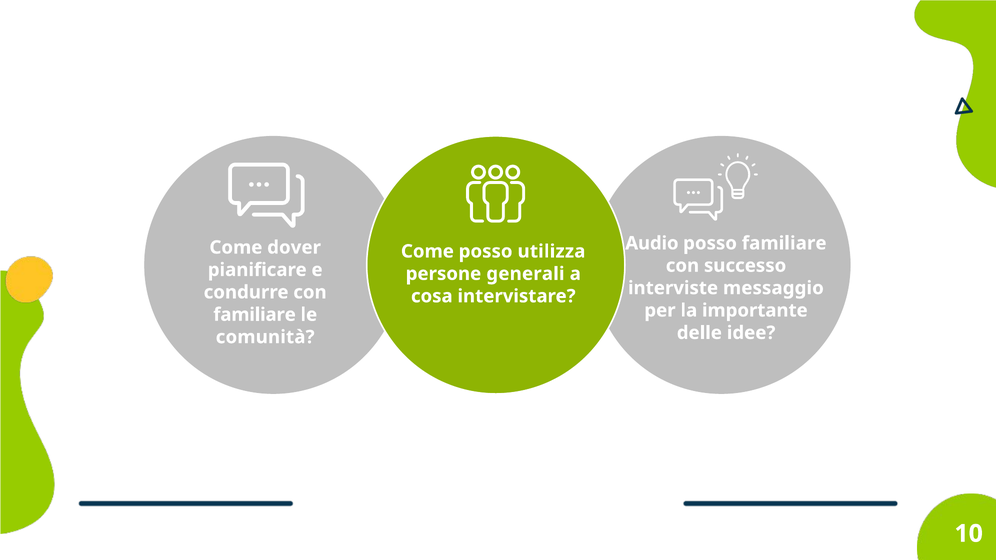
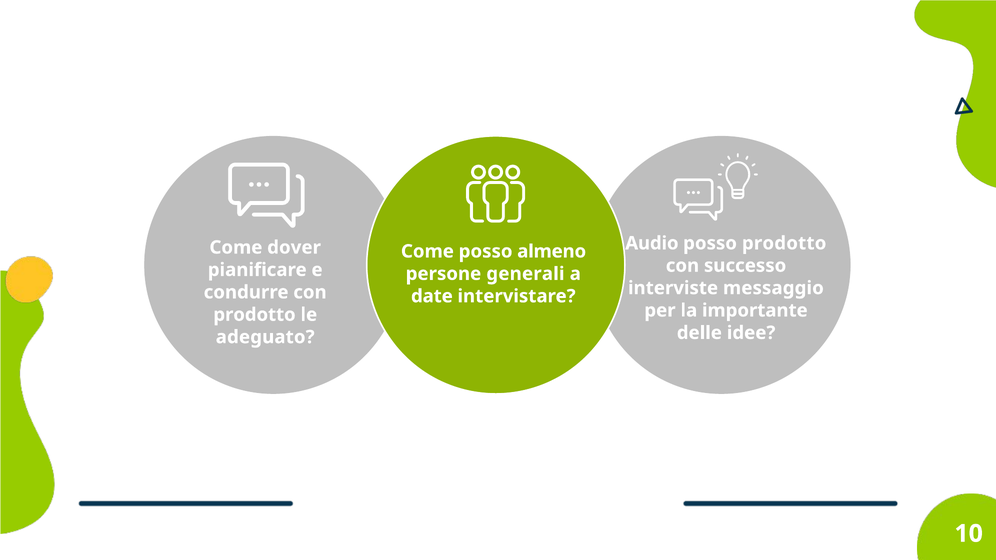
posso familiare: familiare -> prodotto (784, 243)
utilizza: utilizza -> almeno (552, 251)
cosa: cosa -> date (432, 296)
familiare: familiare -> prodotto (255, 315)
comunità: comunità -> adeguato (265, 337)
